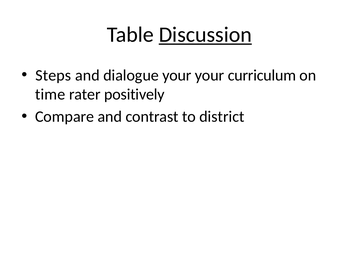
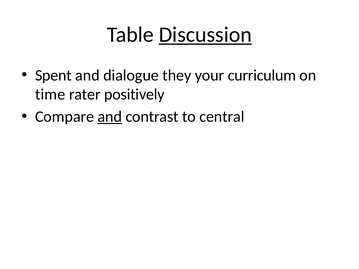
Steps: Steps -> Spent (53, 75)
dialogue your: your -> they (177, 75)
and underline: none -> present (110, 117)
district: district -> central (222, 117)
